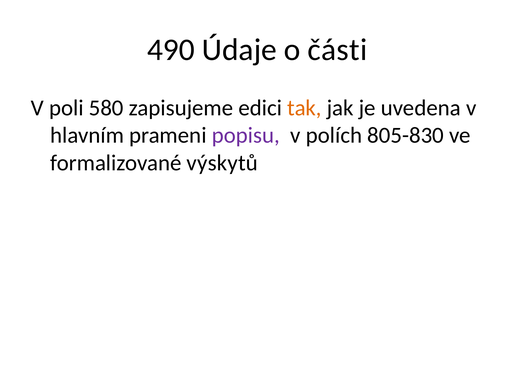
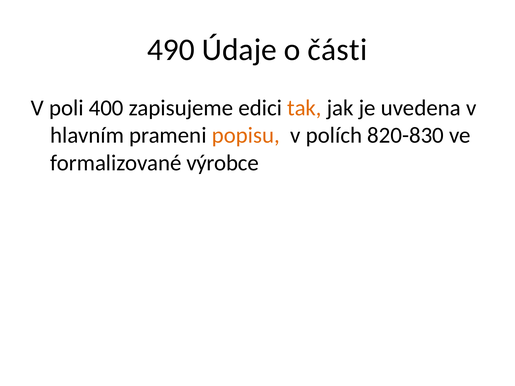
580: 580 -> 400 (106, 108)
popisu colour: purple -> orange (246, 136)
805-830: 805-830 -> 820-830 (406, 136)
výskytů: výskytů -> výrobce (223, 163)
